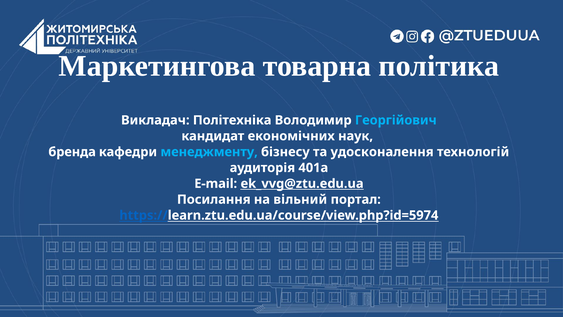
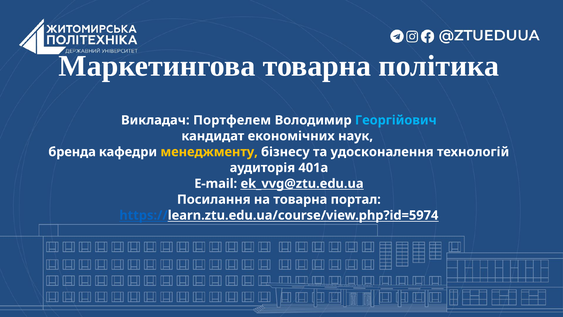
Політехніка: Політехніка -> Портфелем (232, 120)
менеджменту colour: light blue -> yellow (209, 152)
на вільний: вільний -> товарна (300, 199)
